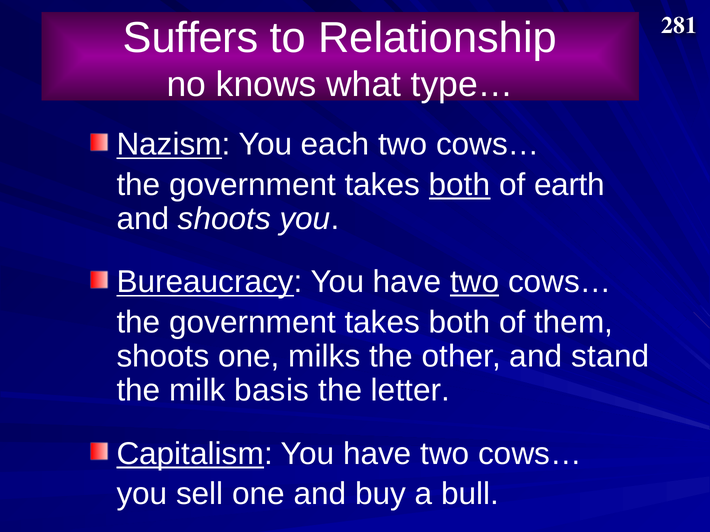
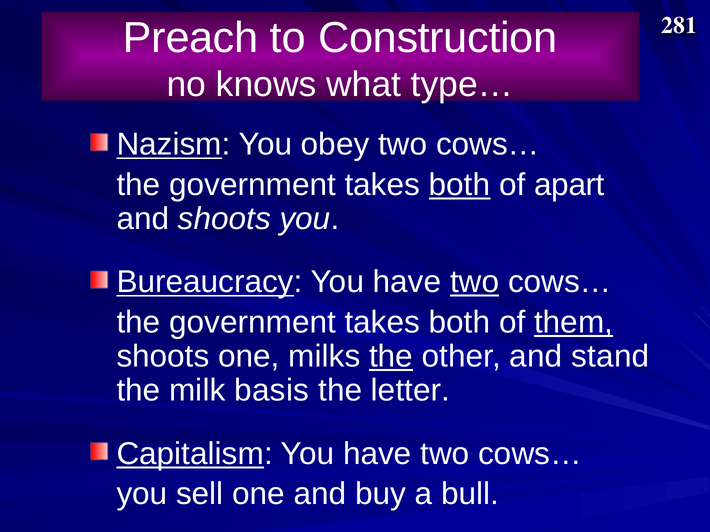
Suffers: Suffers -> Preach (191, 38)
Relationship: Relationship -> Construction (438, 38)
each: each -> obey (335, 145)
earth: earth -> apart (569, 185)
them underline: none -> present (574, 323)
the underline: none -> present (391, 357)
